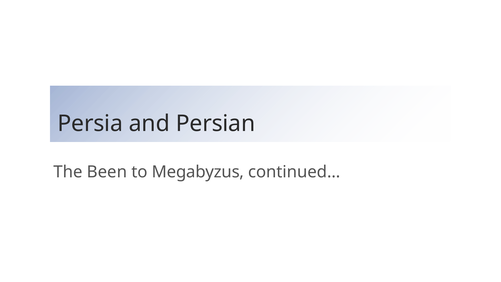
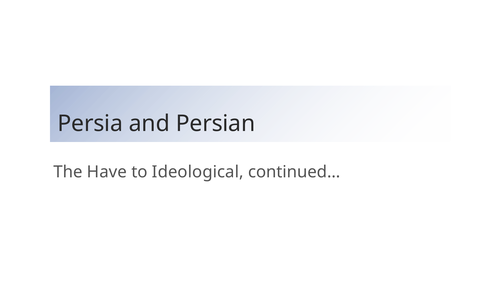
Been: Been -> Have (107, 172)
Megabyzus: Megabyzus -> Ideological (198, 172)
